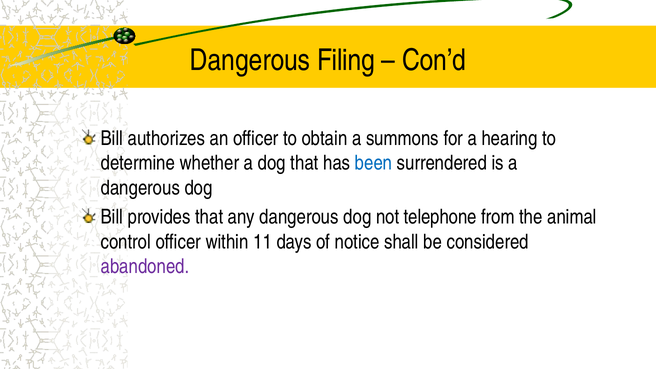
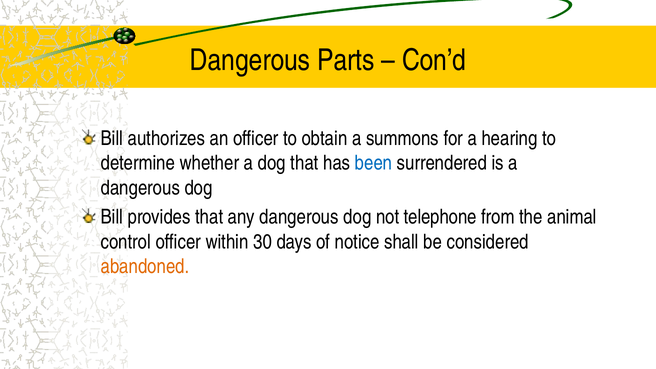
Filing: Filing -> Parts (346, 60)
11: 11 -> 30 (263, 242)
abandoned colour: purple -> orange (145, 266)
